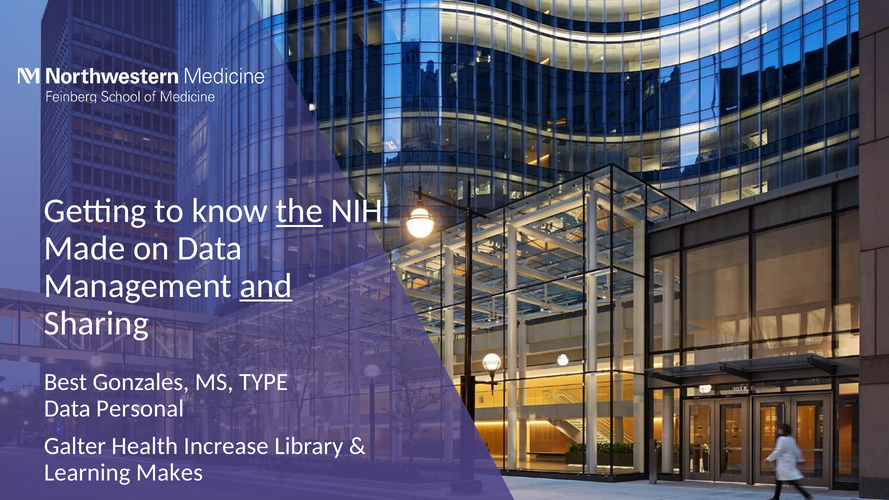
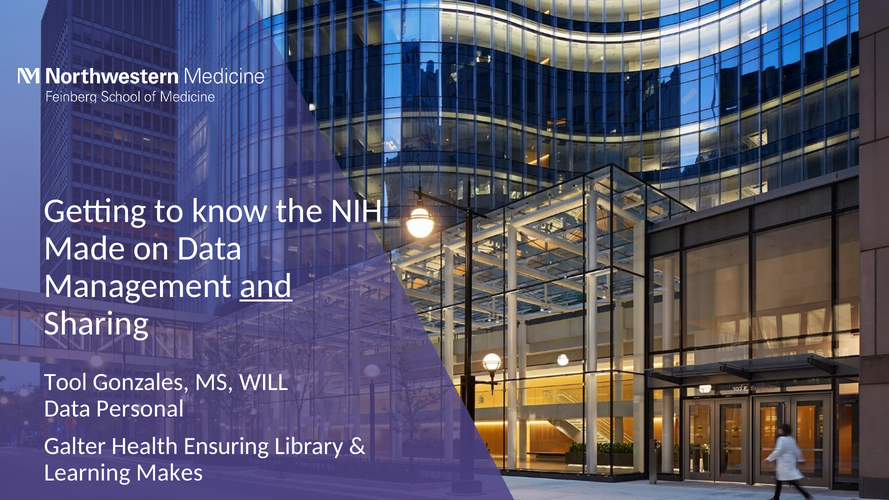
the underline: present -> none (299, 211)
Best: Best -> Tool (66, 382)
TYPE: TYPE -> WILL (264, 382)
Increase: Increase -> Ensuring (226, 446)
